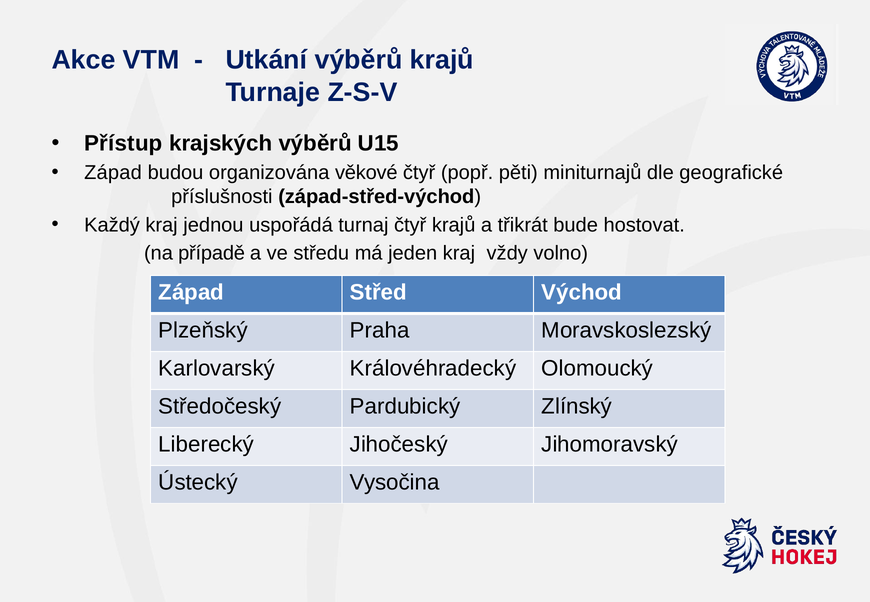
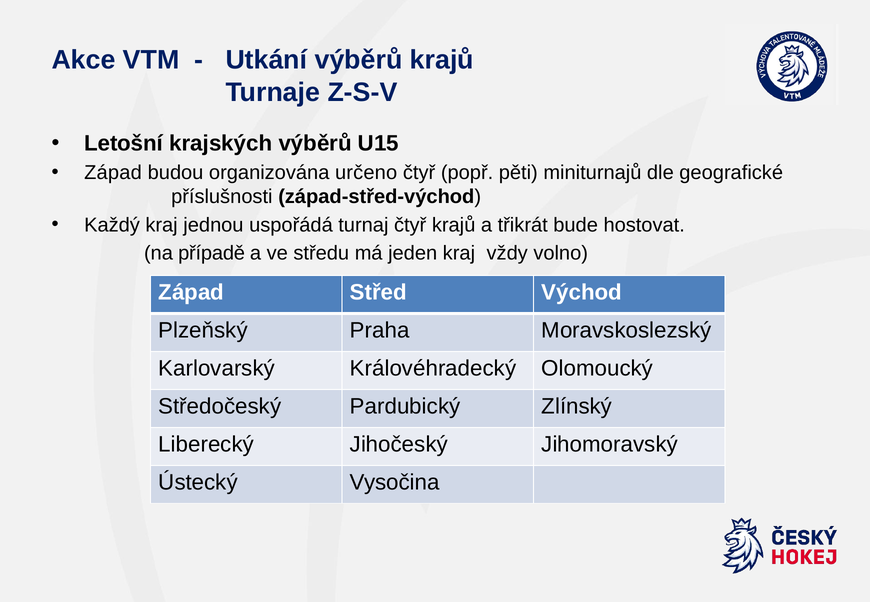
Přístup: Přístup -> Letošní (124, 144)
věkové: věkové -> určeno (366, 173)
